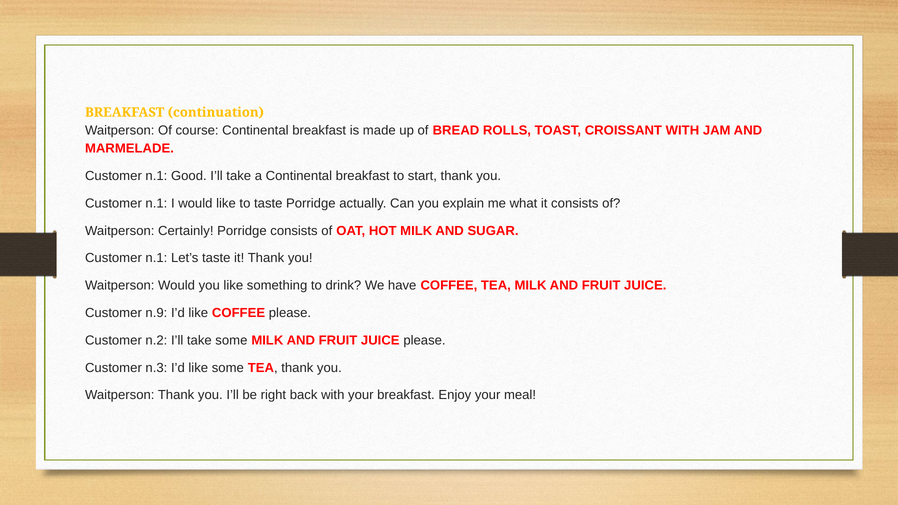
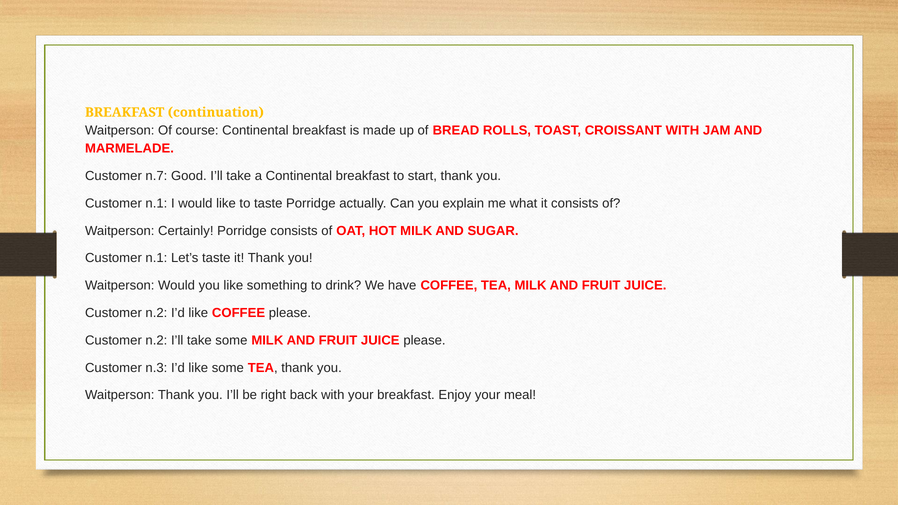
n.1: n.1 -> n.7 (156, 176)
n.9: n.9 -> n.2 (156, 313)
